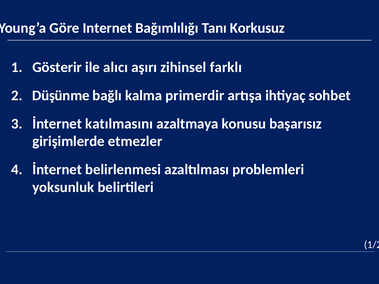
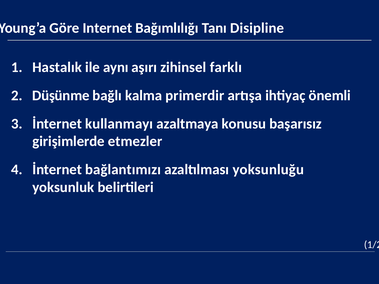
Korkusuz: Korkusuz -> Disipline (257, 28)
Gösterir: Gösterir -> Hastalık (57, 67)
alıcı: alıcı -> aynı (116, 67)
sohbet: sohbet -> önemli (330, 96)
katılmasını: katılmasını -> kullanmayı (119, 124)
belirlenmesi: belirlenmesi -> bağlantımızı (123, 170)
problemleri: problemleri -> yoksunluğu (268, 170)
